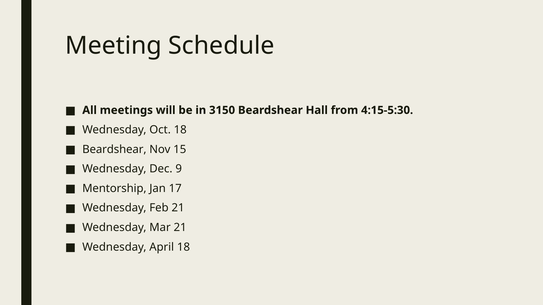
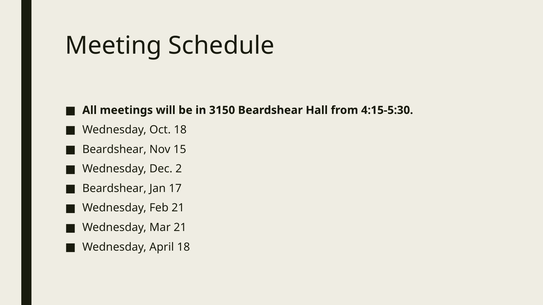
9: 9 -> 2 (179, 169)
Mentorship: Mentorship -> Beardshear (114, 189)
